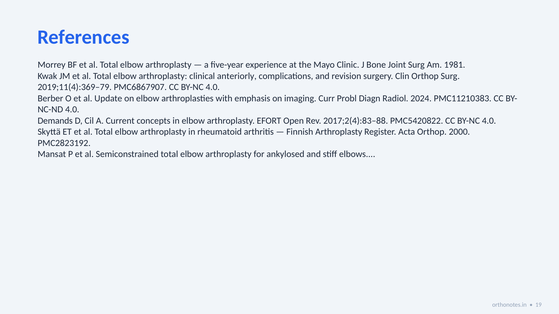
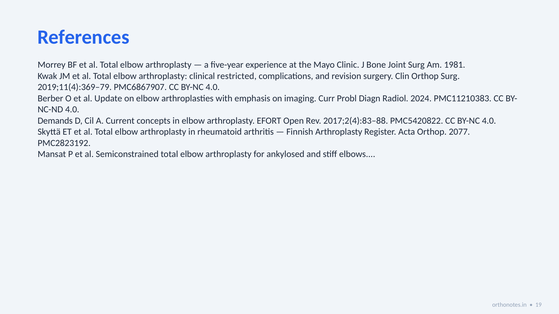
anteriorly: anteriorly -> restricted (237, 76)
2000: 2000 -> 2077 (459, 132)
